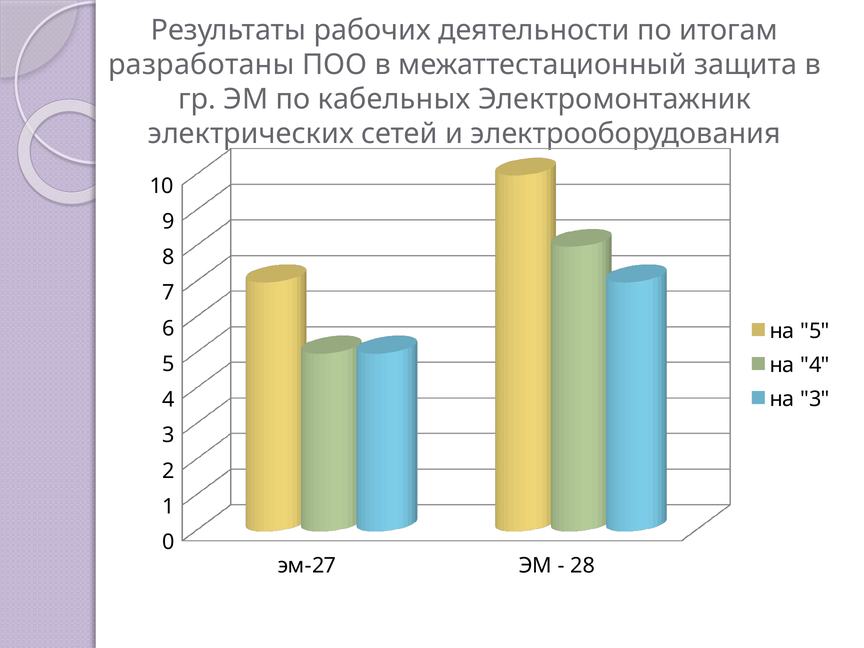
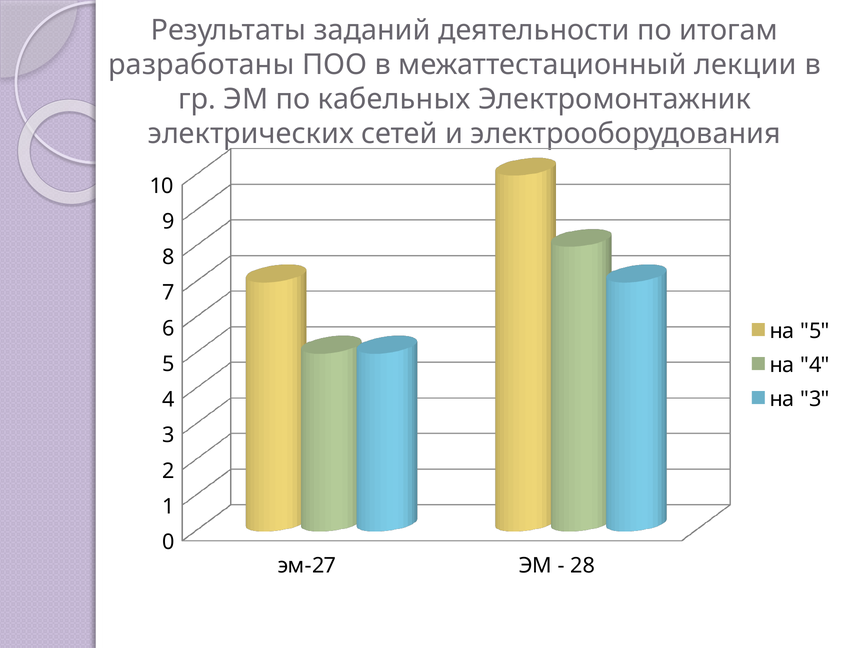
рабочих: рабочих -> заданий (372, 30)
защита: защита -> лекции (745, 65)
